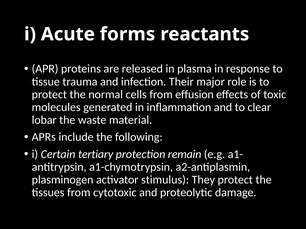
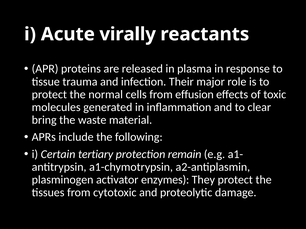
forms: forms -> virally (128, 34)
lobar: lobar -> bring (44, 120)
stimulus: stimulus -> enzymes (165, 180)
